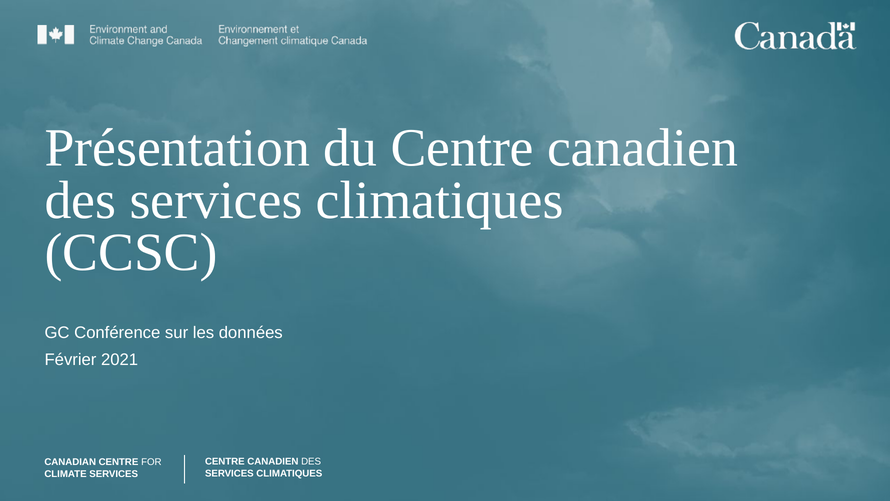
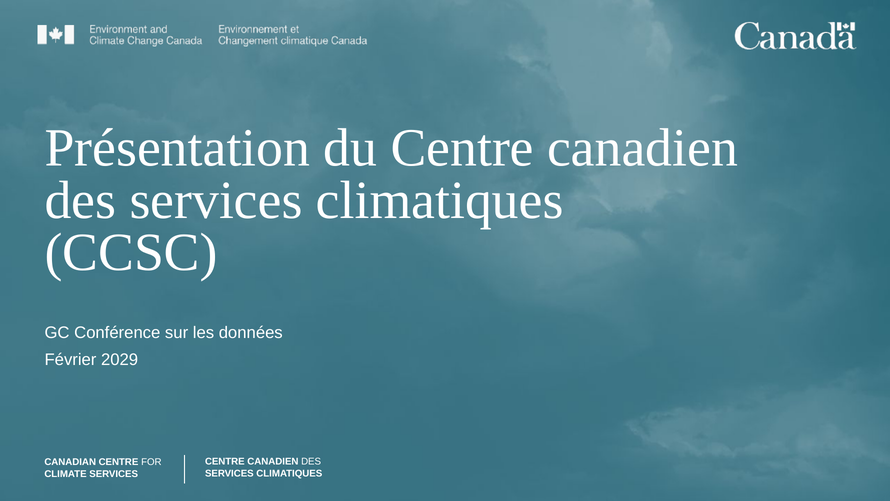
2021: 2021 -> 2029 (120, 360)
